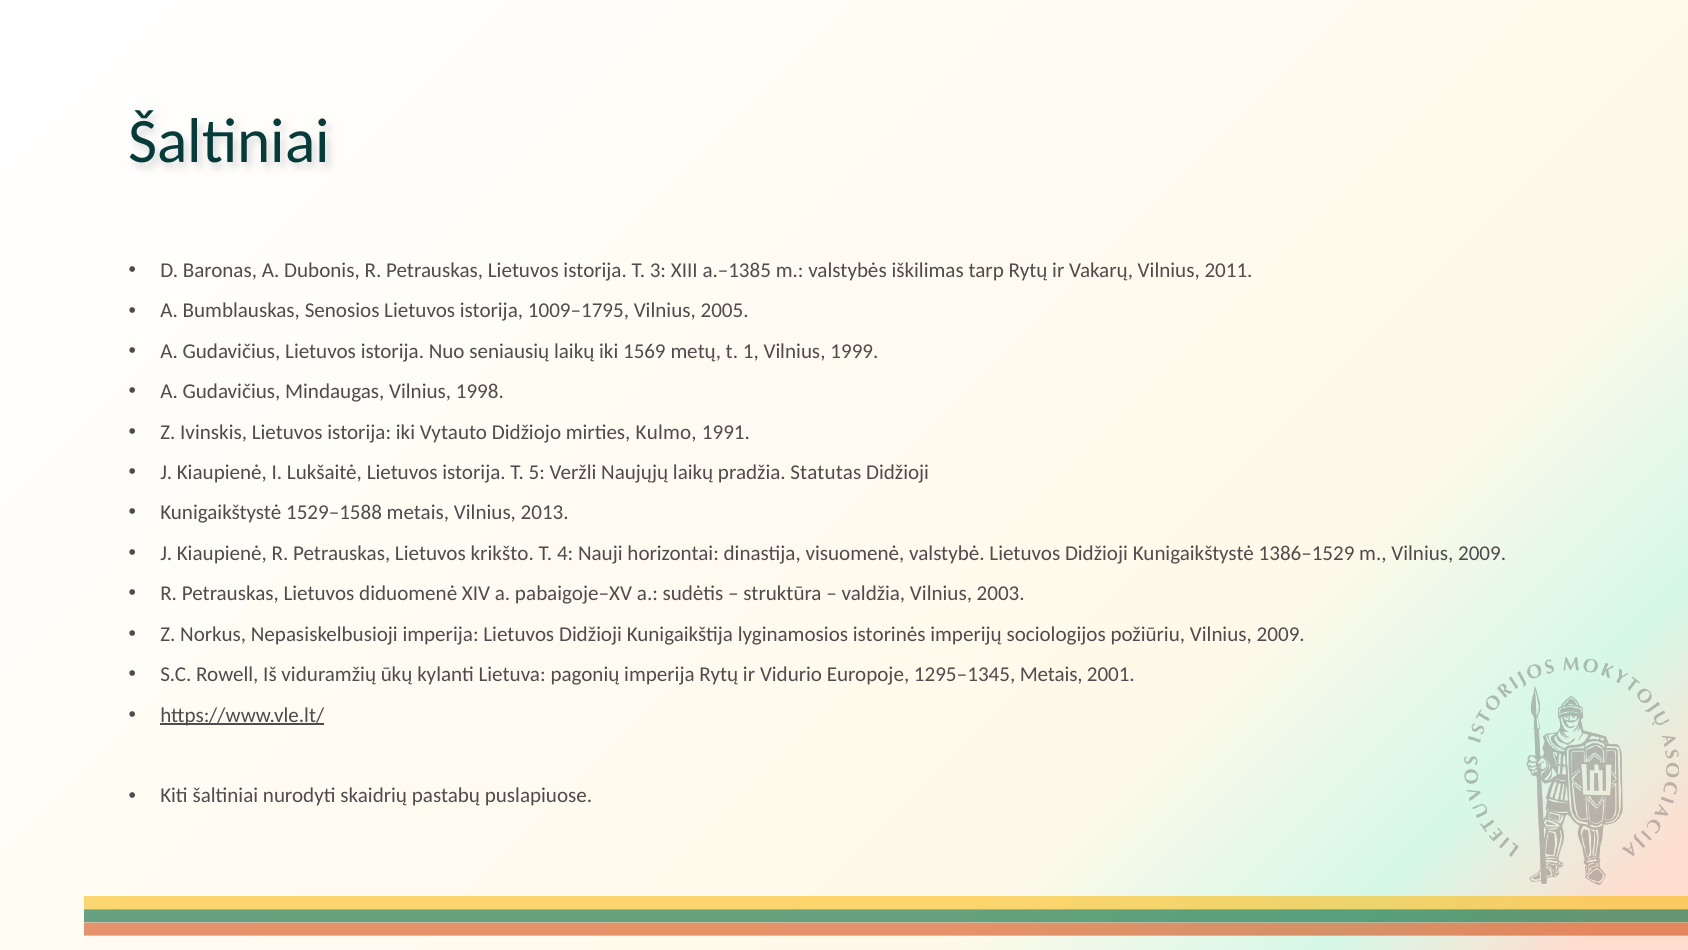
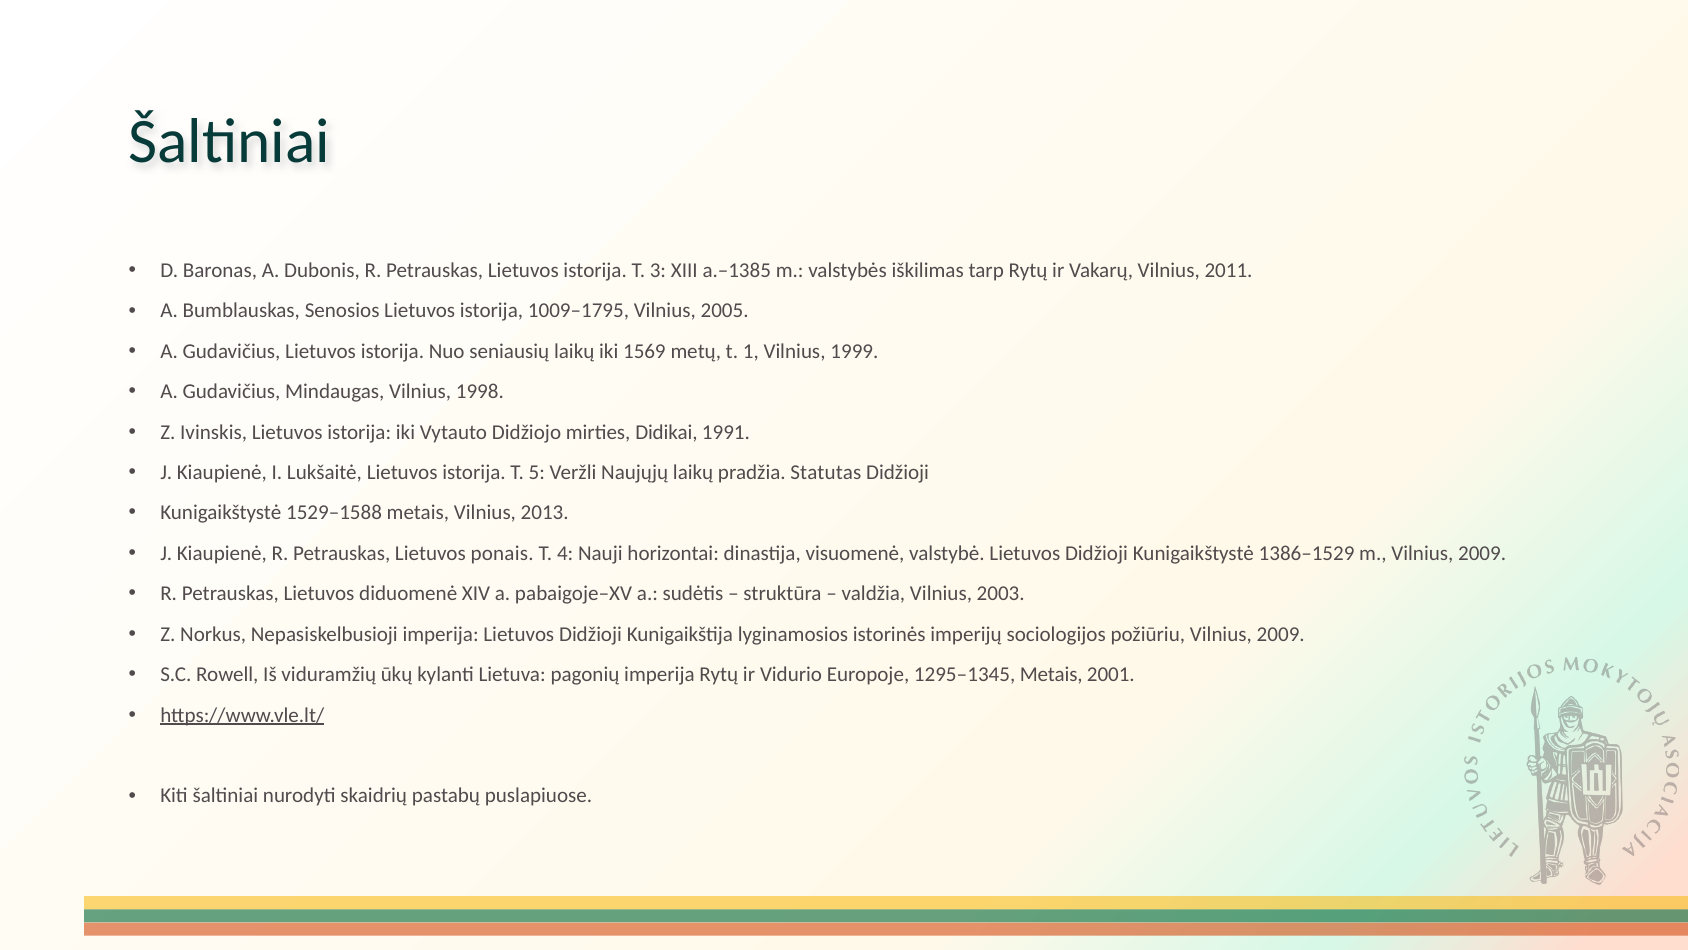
Kulmo: Kulmo -> Didikai (666, 432)
krikšto: krikšto -> ponais (502, 553)
